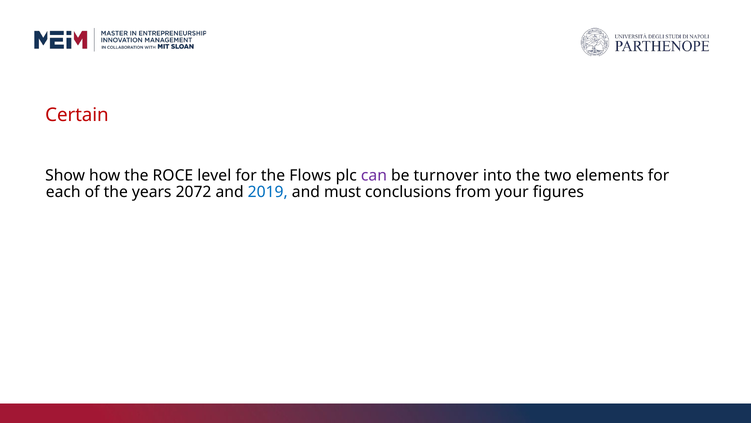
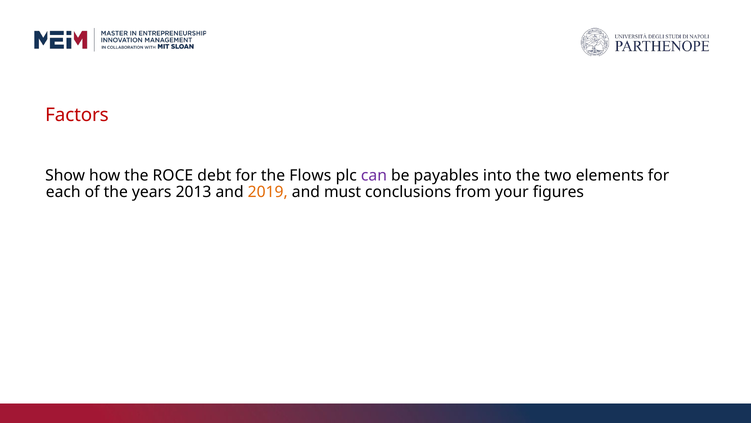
Certain: Certain -> Factors (77, 115)
level: level -> debt (214, 175)
turnover: turnover -> payables (446, 175)
2072: 2072 -> 2013 (194, 192)
2019 colour: blue -> orange (268, 192)
